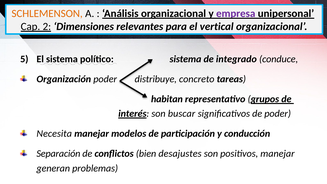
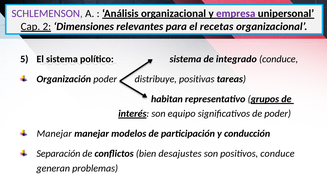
SCHLEMENSON colour: orange -> purple (47, 13)
vertical: vertical -> recetas (217, 27)
concreto: concreto -> positivas (197, 79)
buscar: buscar -> equipo (182, 114)
Necesita: Necesita -> Manejar (54, 134)
positivos manejar: manejar -> conduce (277, 154)
